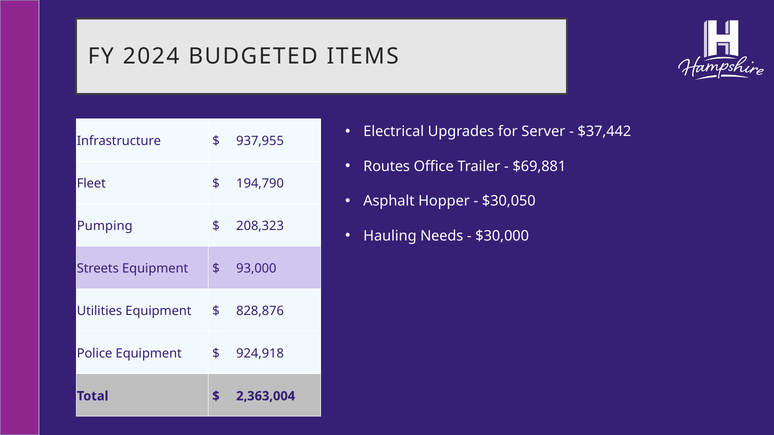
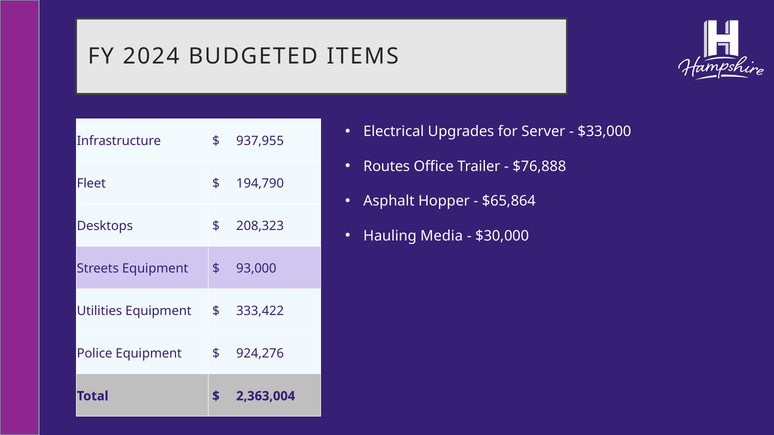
$37,442: $37,442 -> $33,000 (604, 132)
$69,881: $69,881 -> $76,888 (539, 166)
$30,050: $30,050 -> $65,864 (509, 201)
Pumping: Pumping -> Desktops (105, 226)
Needs: Needs -> Media (442, 236)
828,876: 828,876 -> 333,422 (260, 311)
924,918: 924,918 -> 924,276 (260, 354)
